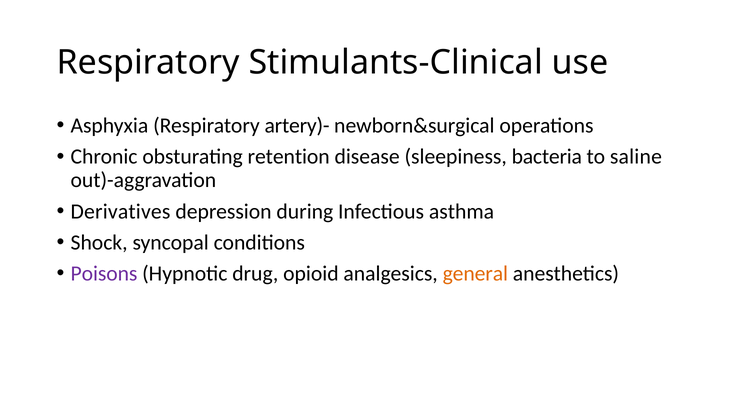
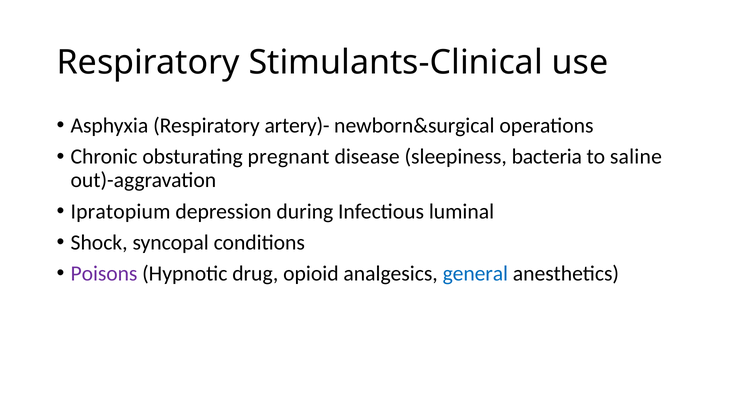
retention: retention -> pregnant (289, 157)
Derivatives: Derivatives -> Ipratopium (121, 211)
asthma: asthma -> luminal (462, 211)
general colour: orange -> blue (475, 274)
